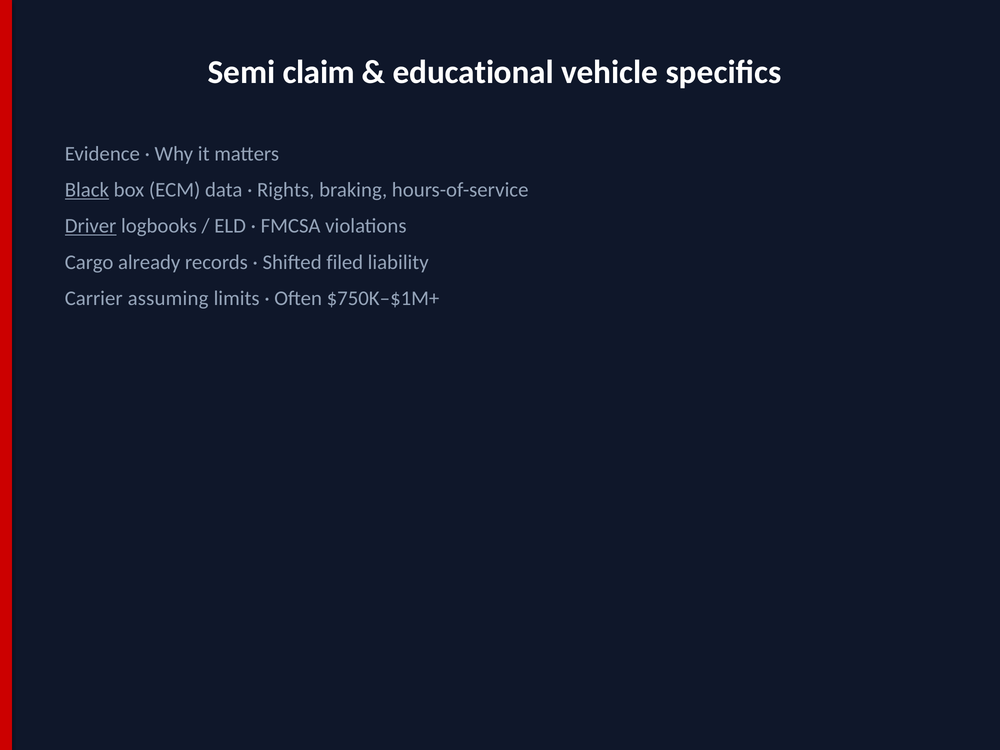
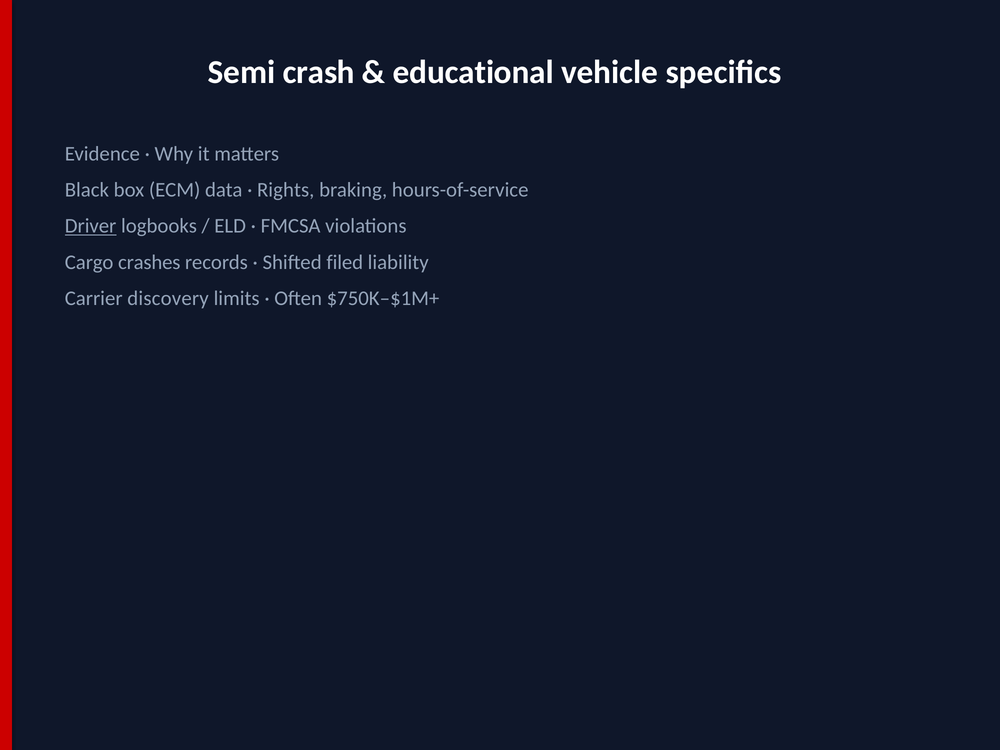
claim: claim -> crash (319, 72)
Black underline: present -> none (87, 190)
already: already -> crashes (149, 262)
assuming: assuming -> discovery (168, 298)
